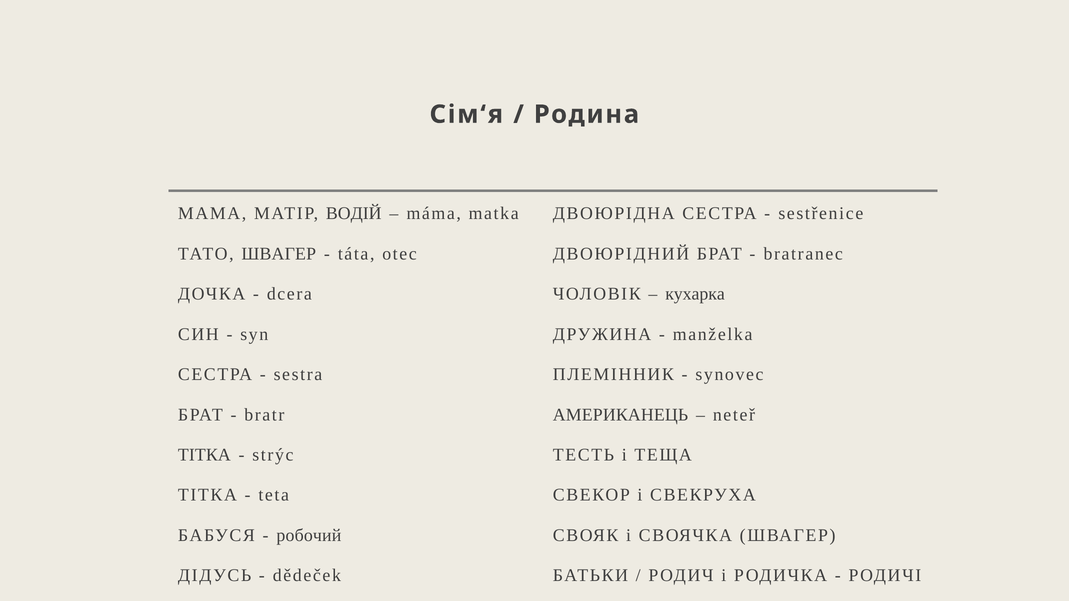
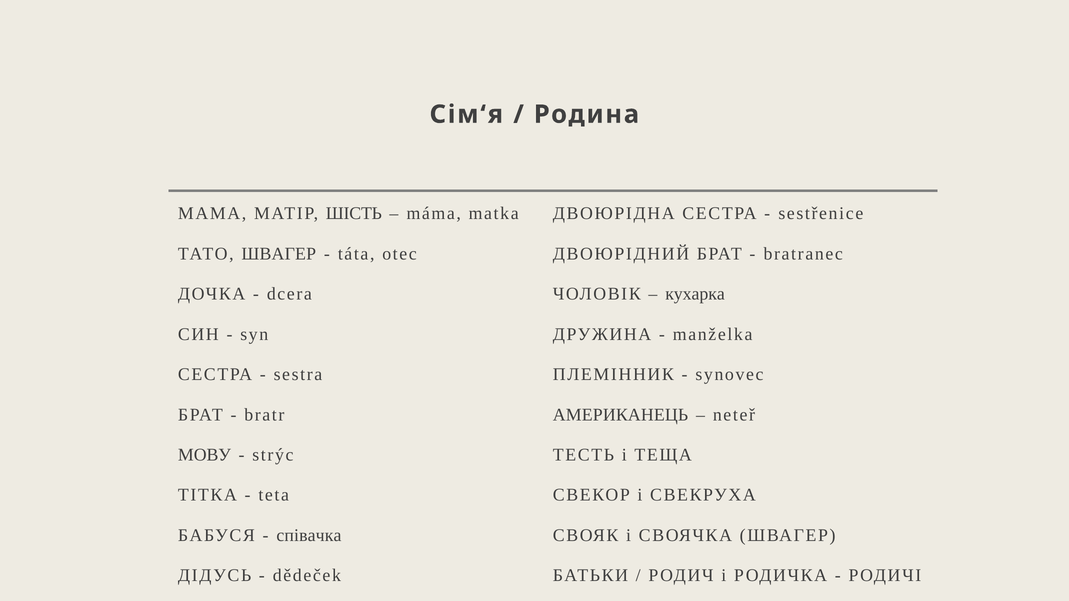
ВОДІЙ: ВОДІЙ -> ШІСТЬ (354, 214)
ТІТКА: ТІТКА -> МОВУ (204, 455)
робочий: робочий -> співачка (309, 536)
